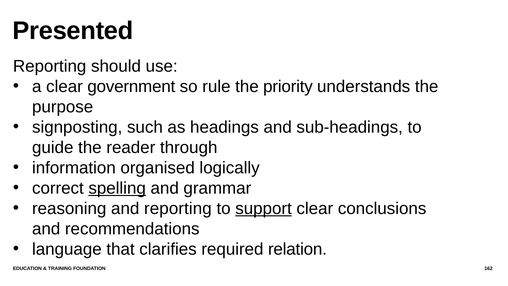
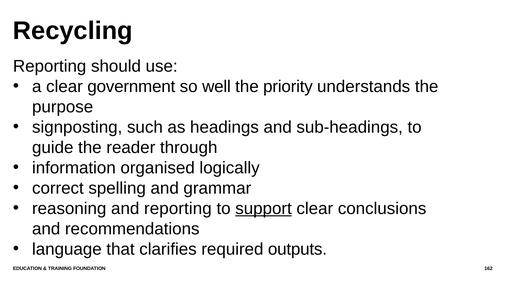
Presented: Presented -> Recycling (73, 31)
rule: rule -> well (216, 86)
spelling underline: present -> none (117, 188)
relation: relation -> outputs (297, 249)
